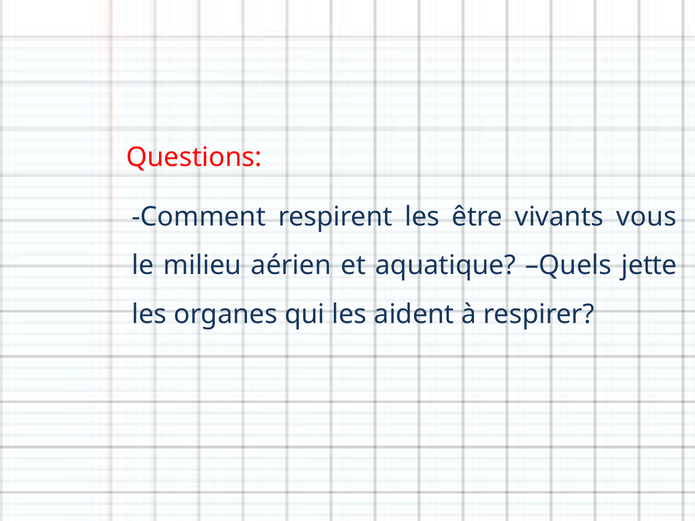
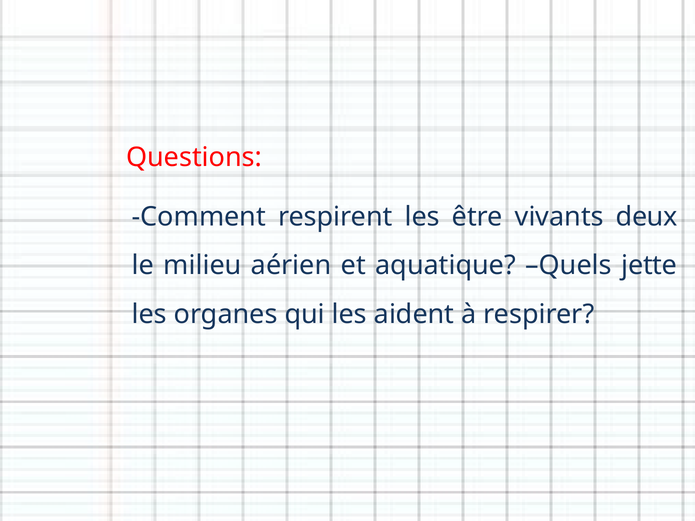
vous: vous -> deux (647, 217)
